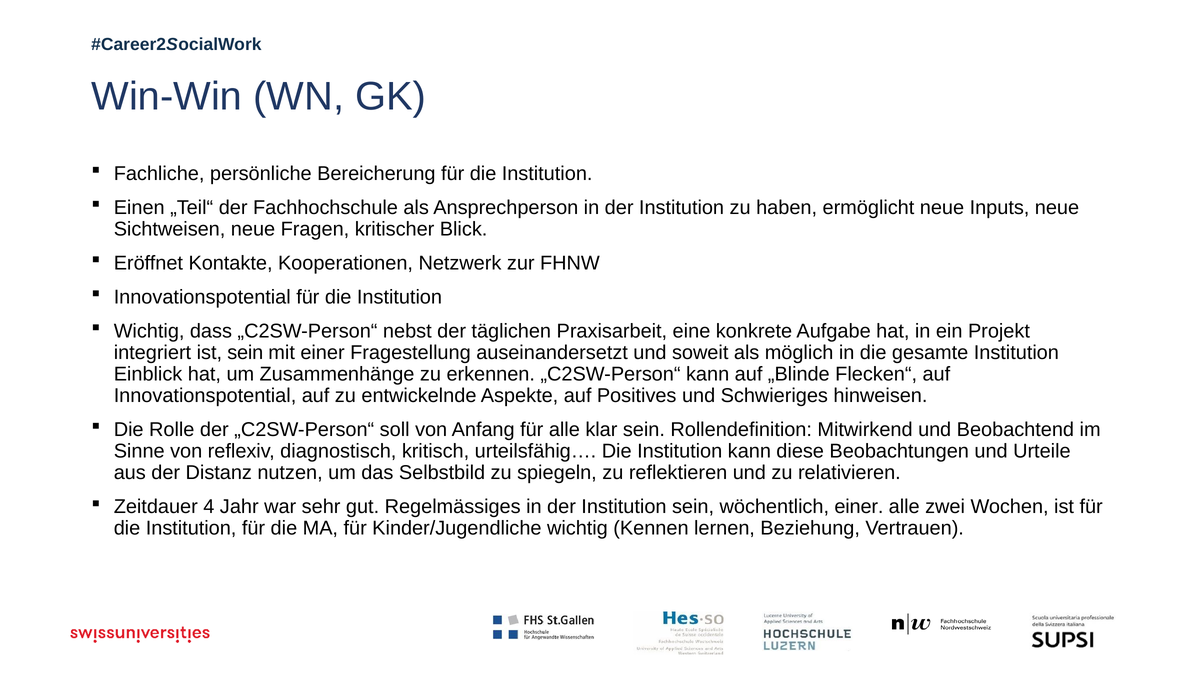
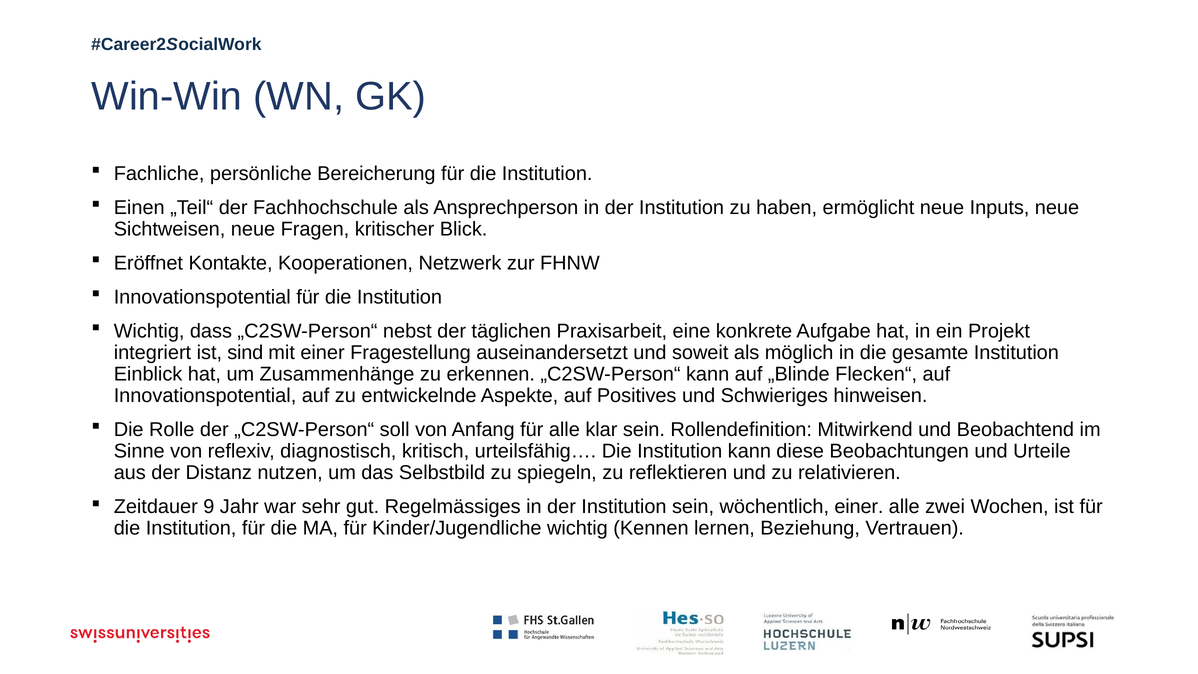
ist sein: sein -> sind (245, 353)
4: 4 -> 9 (209, 507)
